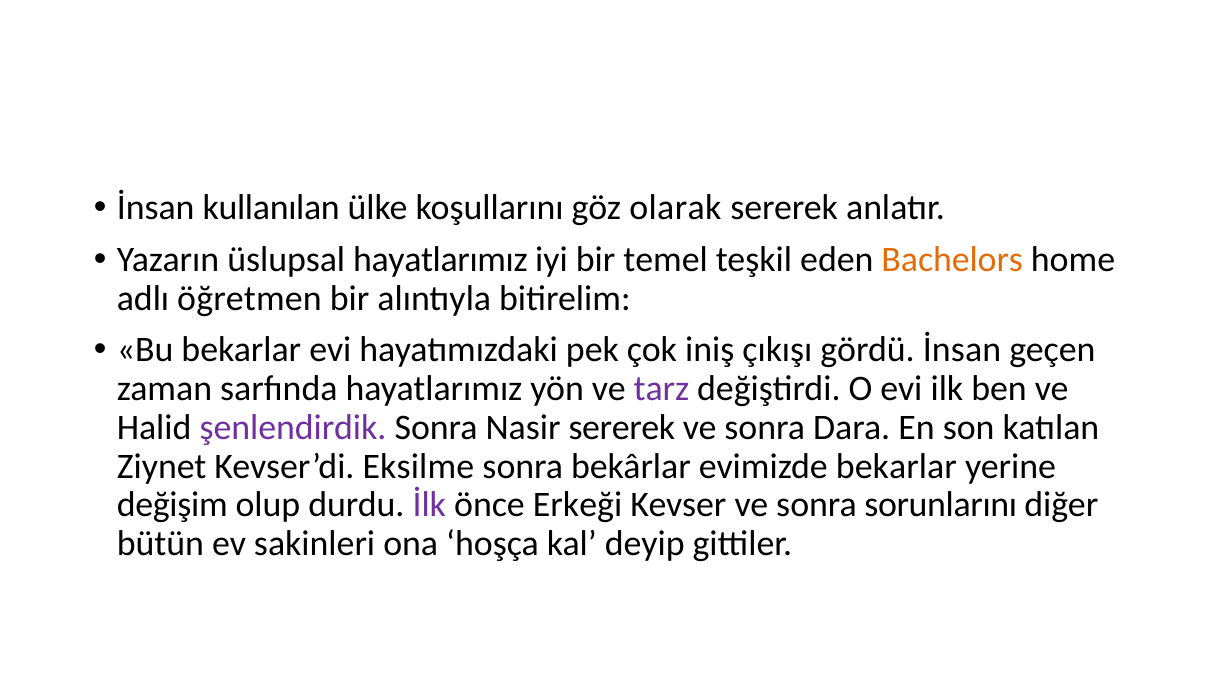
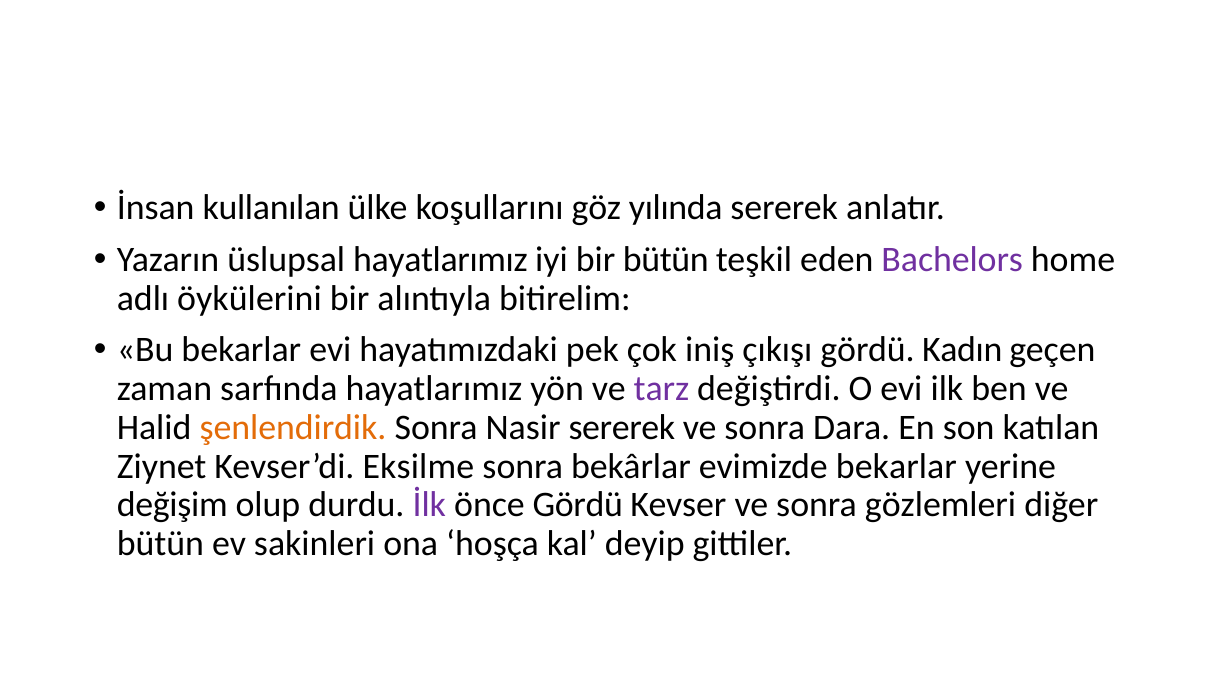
olarak: olarak -> yılında (676, 208)
bir temel: temel -> bütün (666, 260)
Bachelors colour: orange -> purple (952, 260)
öğretmen: öğretmen -> öykülerini (250, 298)
gördü İnsan: İnsan -> Kadın (962, 350)
şenlendirdik colour: purple -> orange (293, 427)
önce Erkeği: Erkeği -> Gördü (578, 505)
sorunlarını: sorunlarını -> gözlemleri (941, 505)
